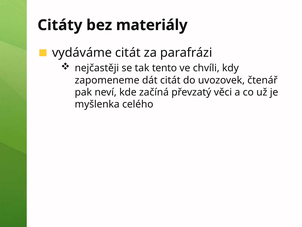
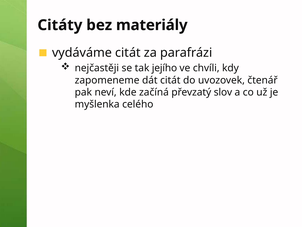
tento: tento -> jejího (164, 68)
věci: věci -> slov (223, 92)
